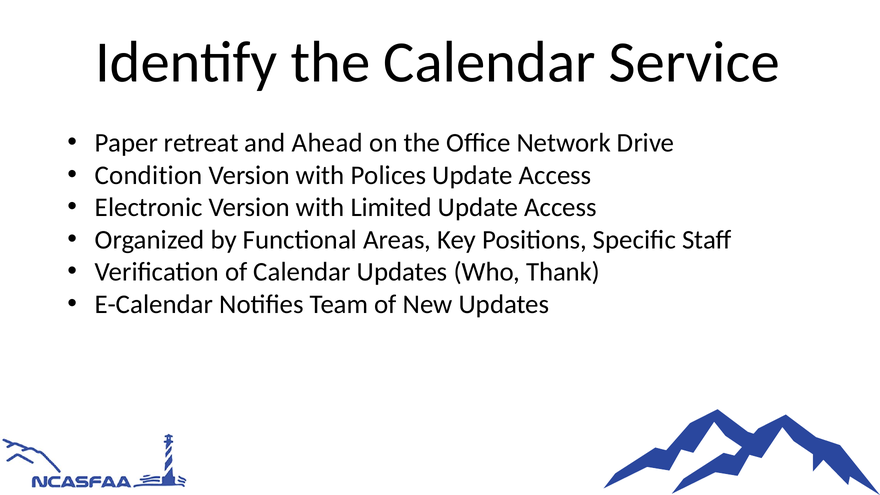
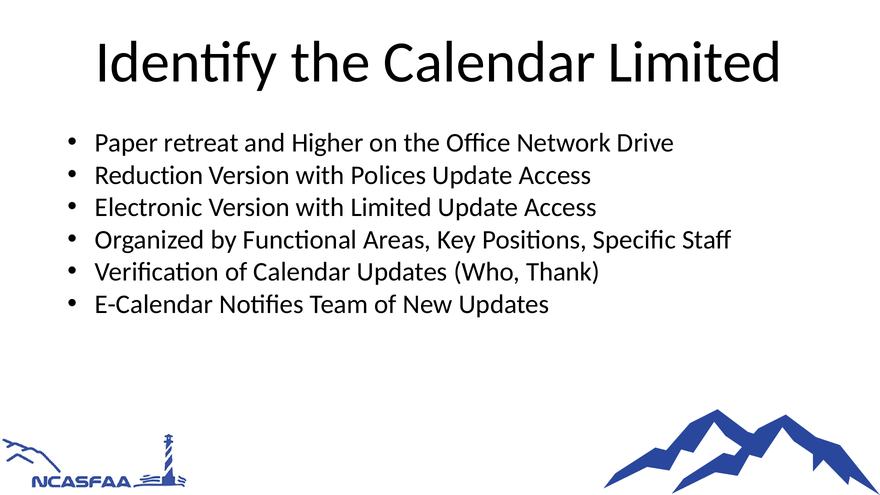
Calendar Service: Service -> Limited (695, 62)
Ahead: Ahead -> Higher (327, 143)
Condition: Condition -> Reduction (149, 175)
